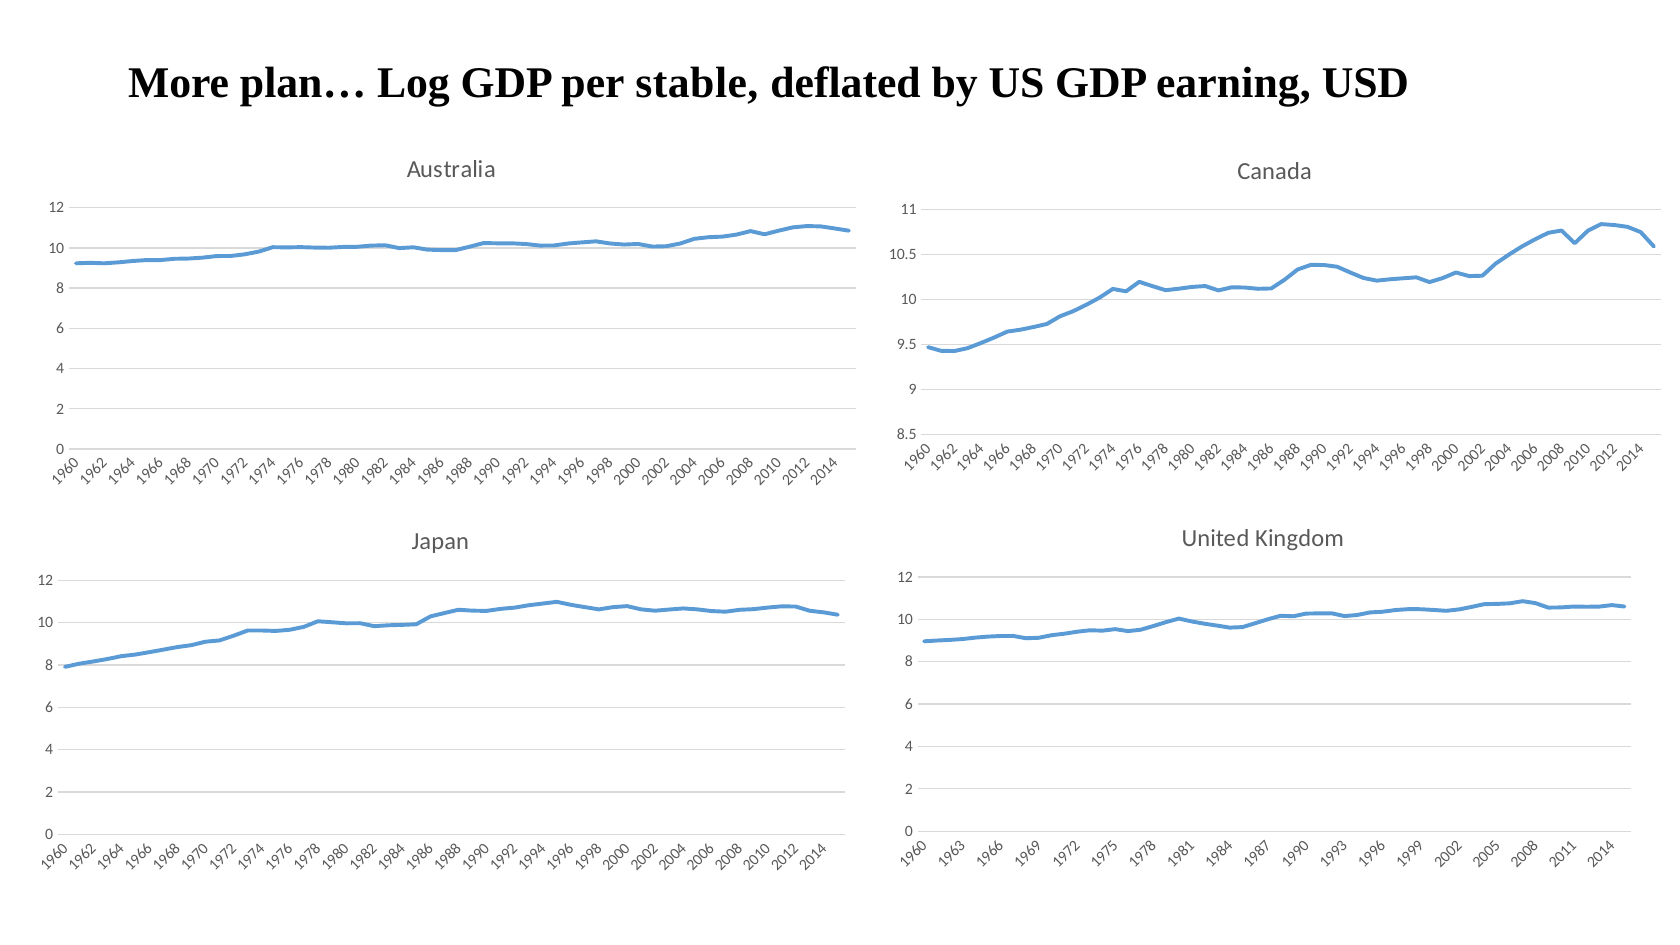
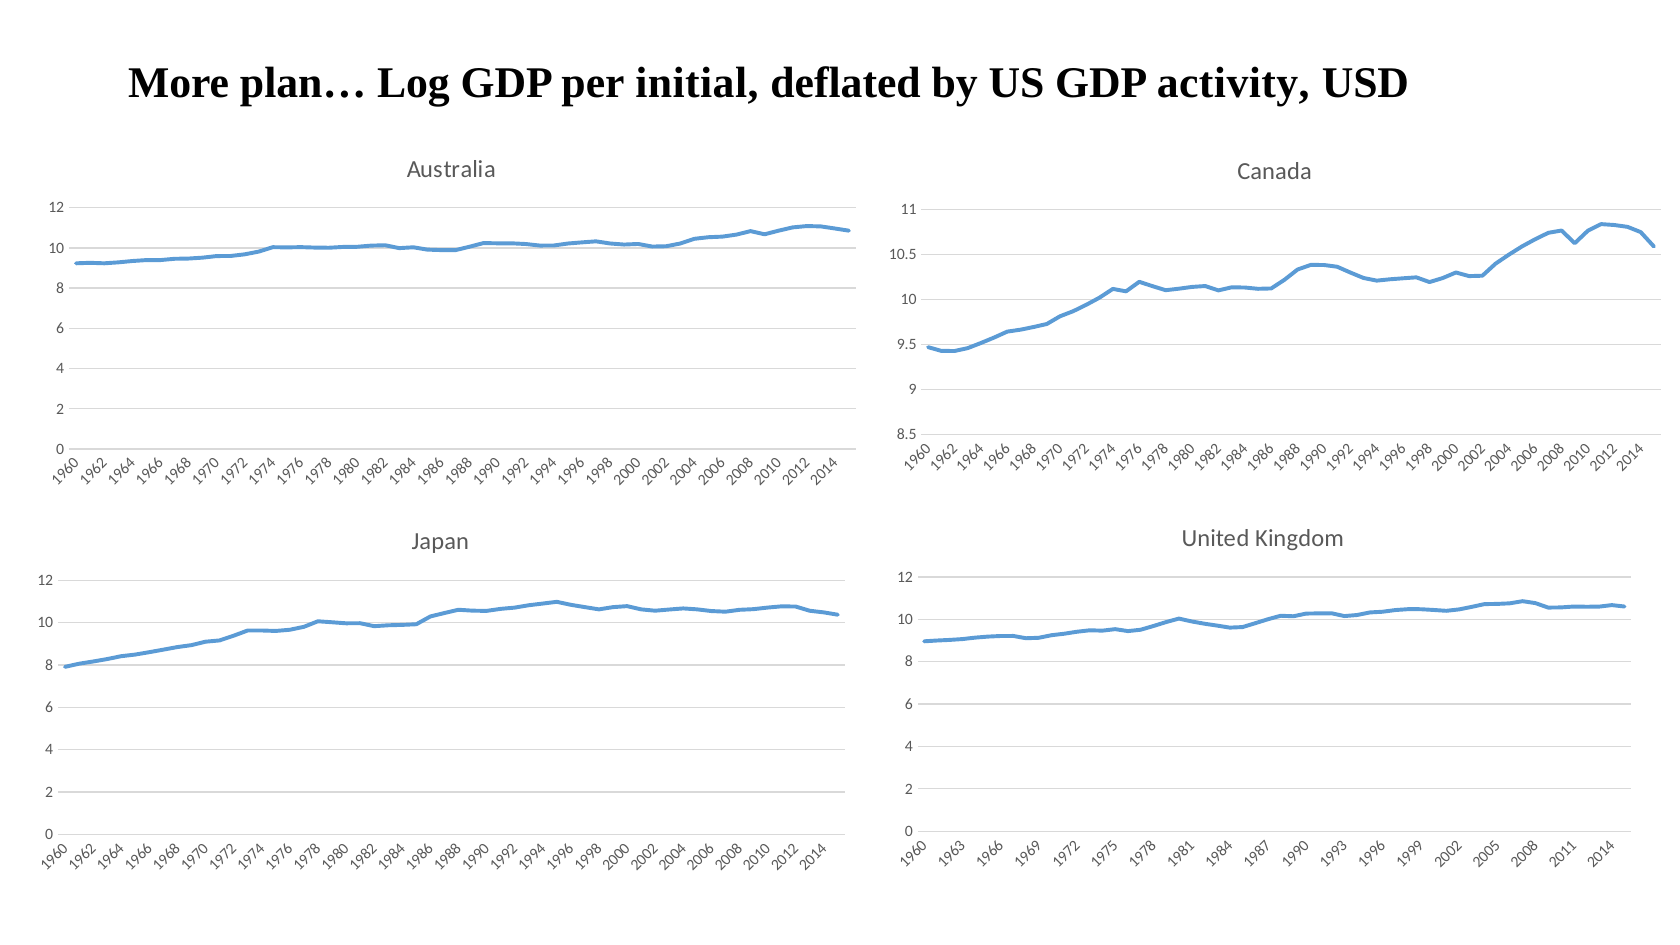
stable: stable -> initial (697, 83)
earning: earning -> activity (1233, 83)
